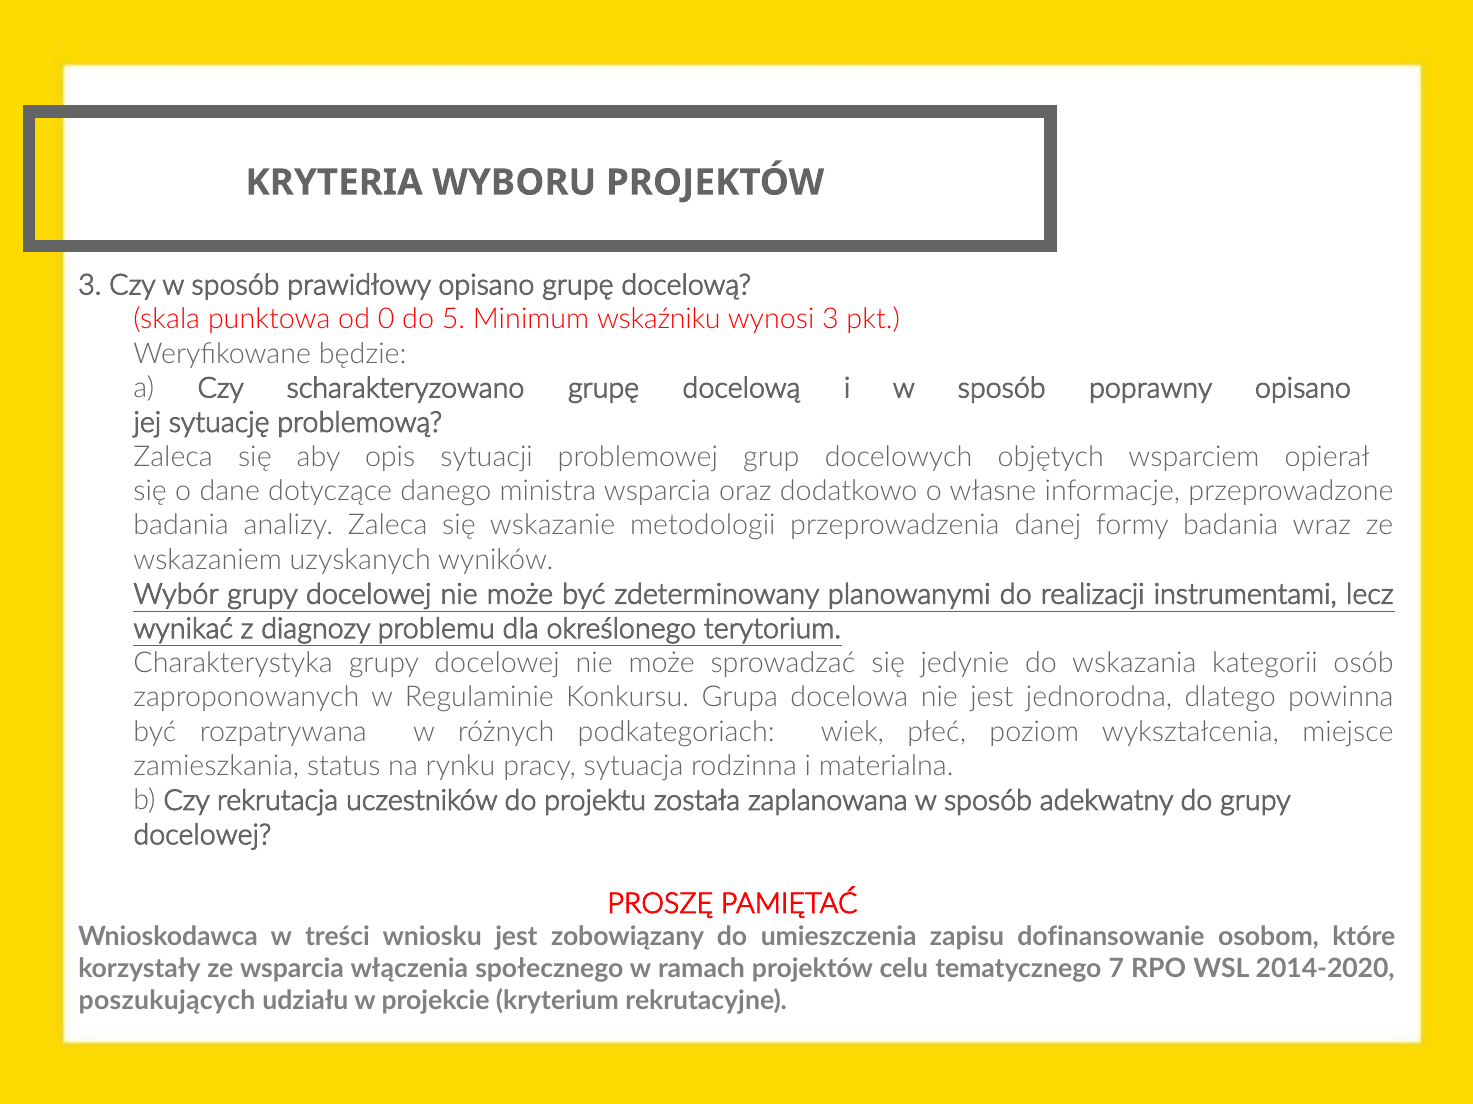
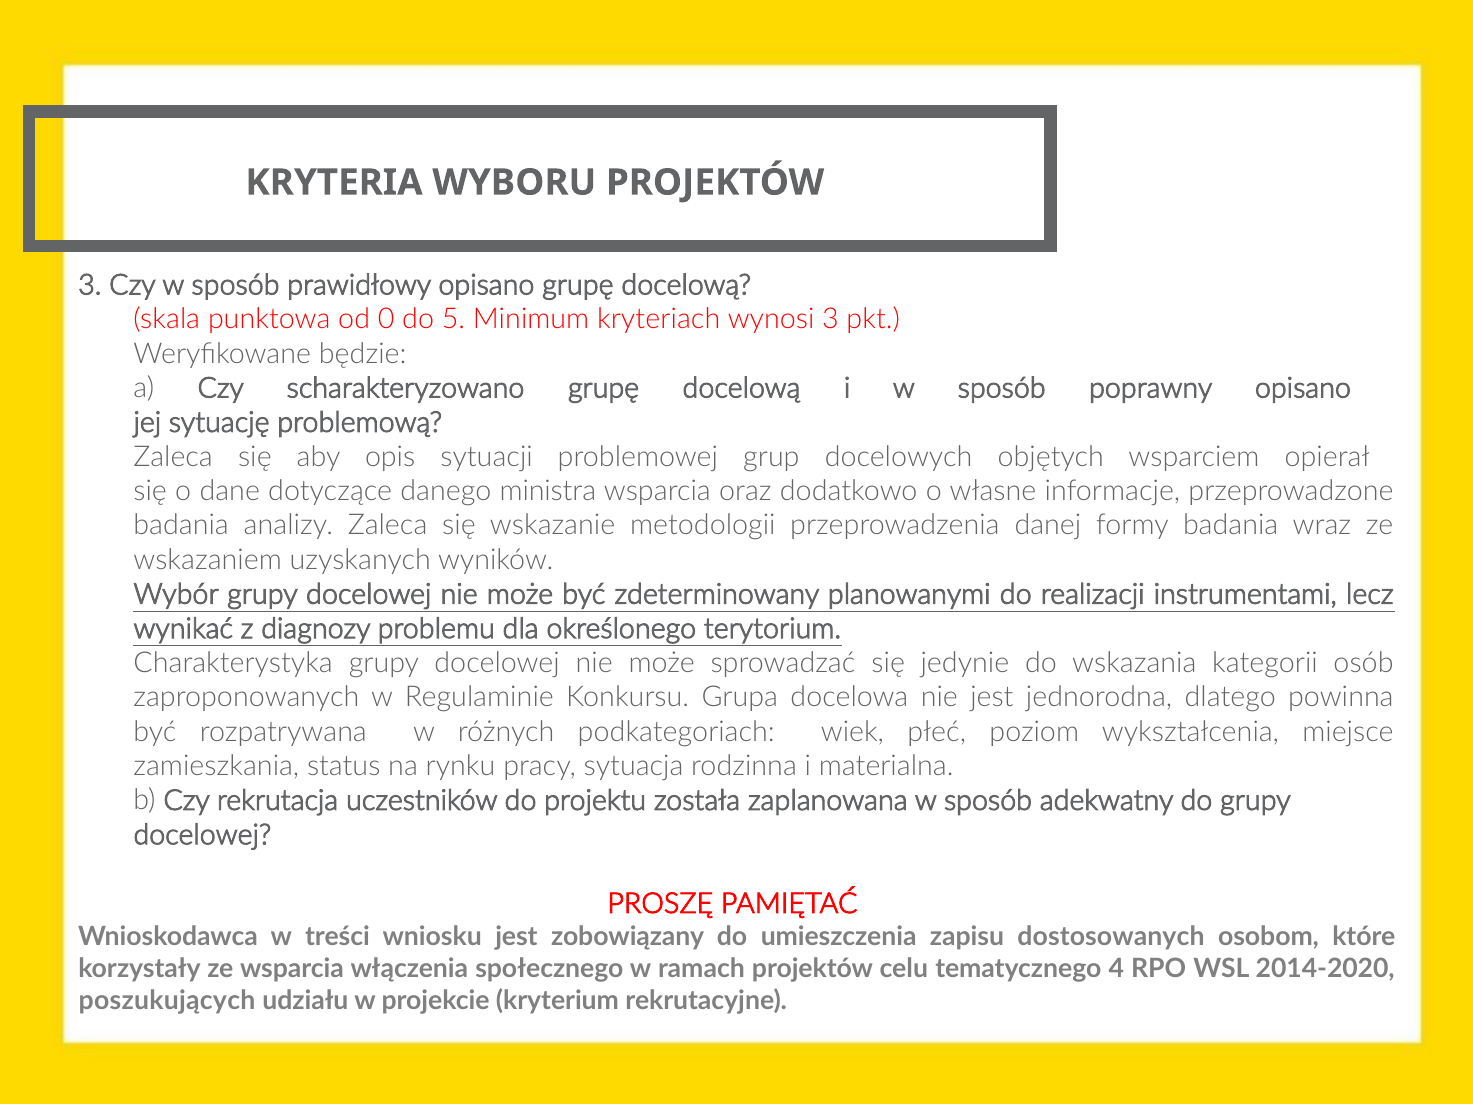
wskaźniku: wskaźniku -> kryteriach (659, 320)
dofinansowanie: dofinansowanie -> dostosowanych (1111, 937)
7: 7 -> 4 (1116, 969)
